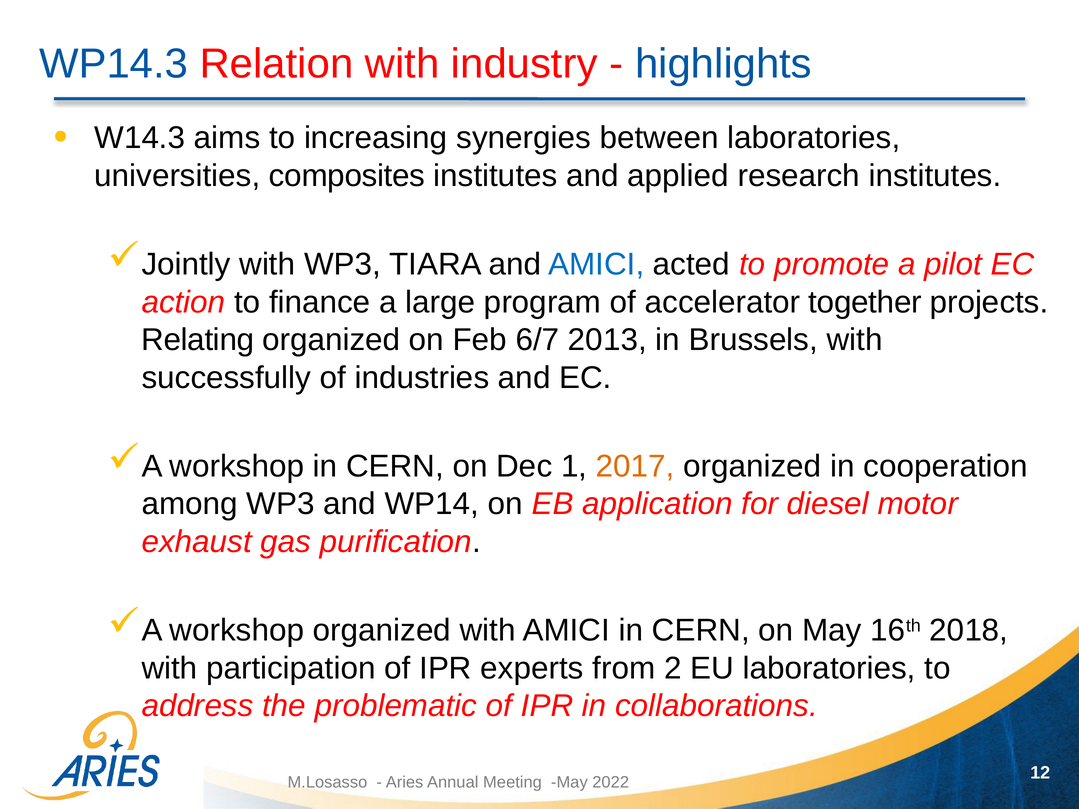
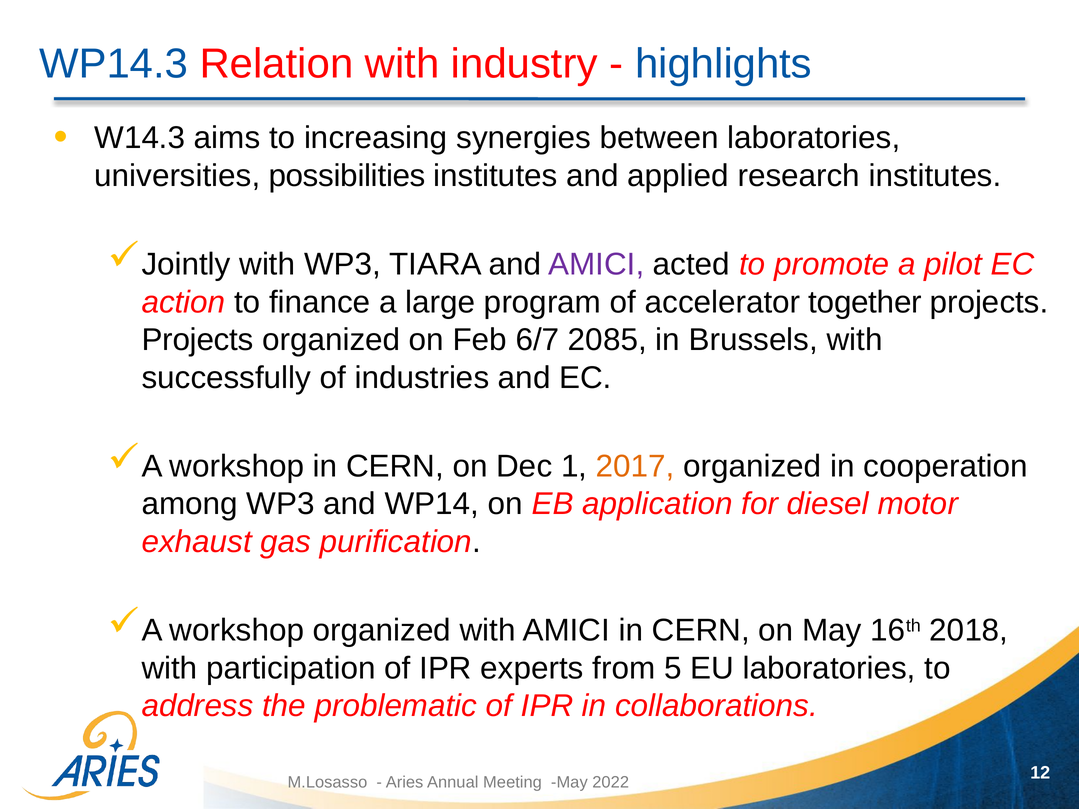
composites: composites -> possibilities (347, 176)
AMICI colour: blue -> purple (596, 264)
Relating: Relating -> Projects (198, 340)
2013: 2013 -> 2085 (607, 340)
2: 2 -> 5 (673, 668)
